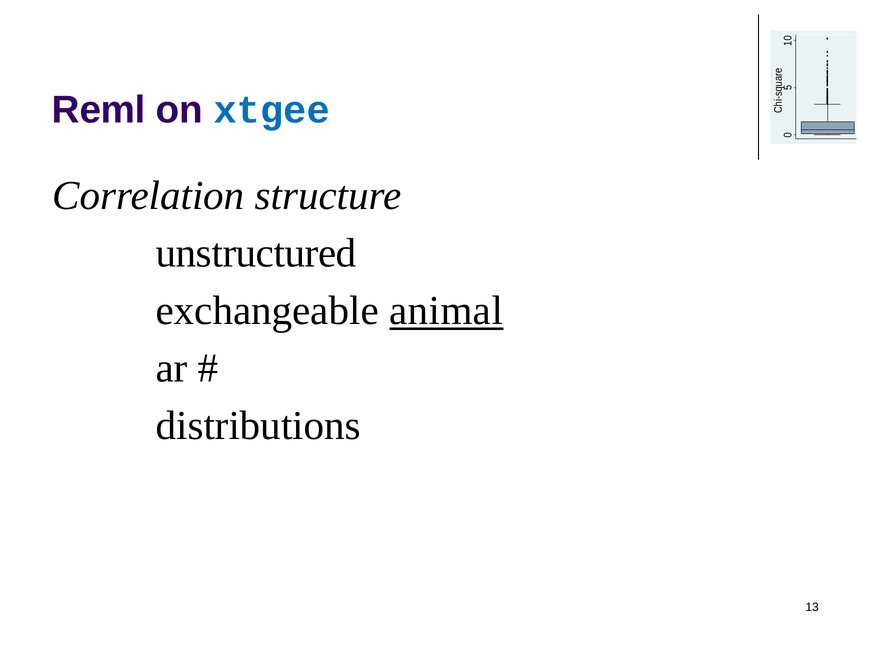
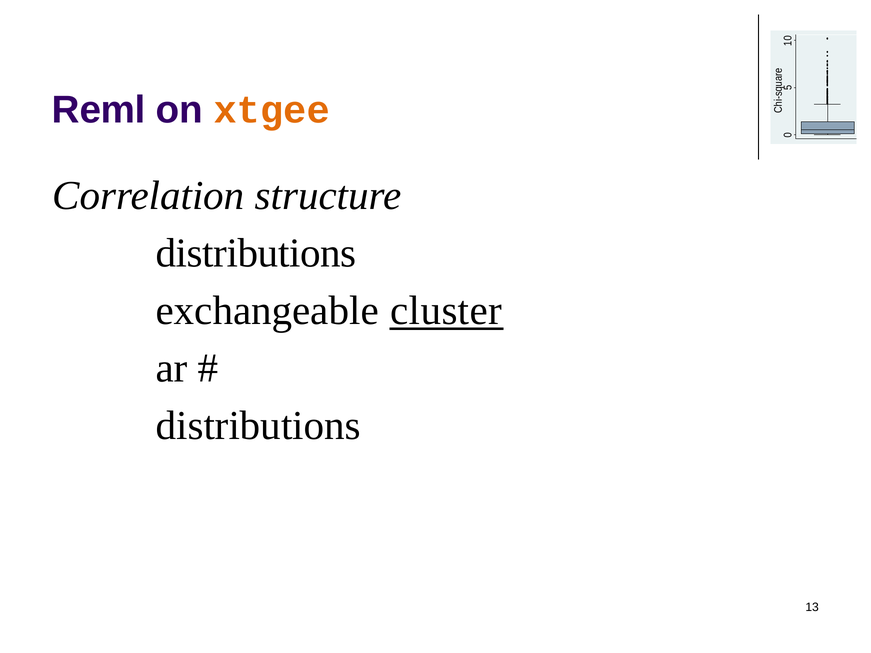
xtgee colour: blue -> orange (272, 110)
unstructured: unstructured -> distributions (256, 253)
animal: animal -> cluster (446, 311)
